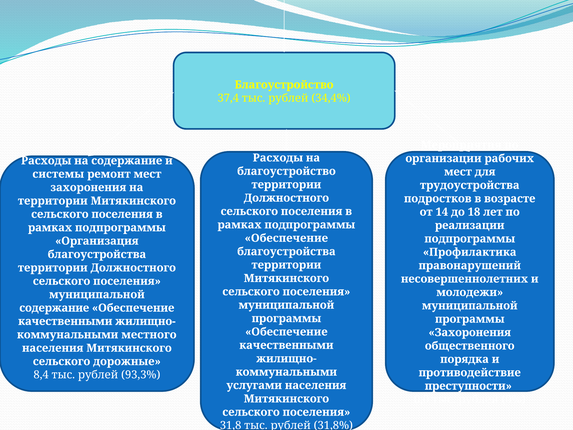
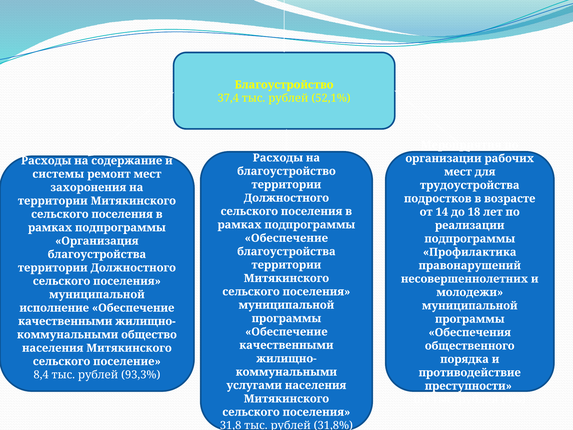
34,4%: 34,4% -> 52,1% (331, 98)
содержание: содержание -> исполнение (54, 308)
Захоронения: Захоронения -> Обеспечения (470, 332)
местного: местного -> общество (149, 334)
дорожные: дорожные -> поселение (127, 361)
